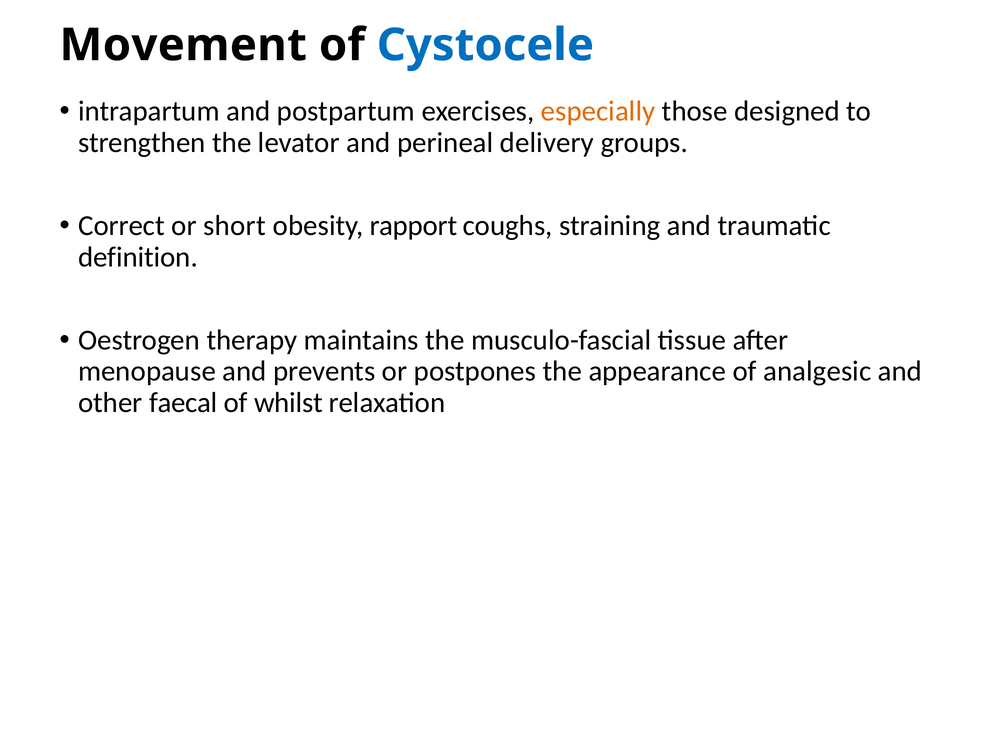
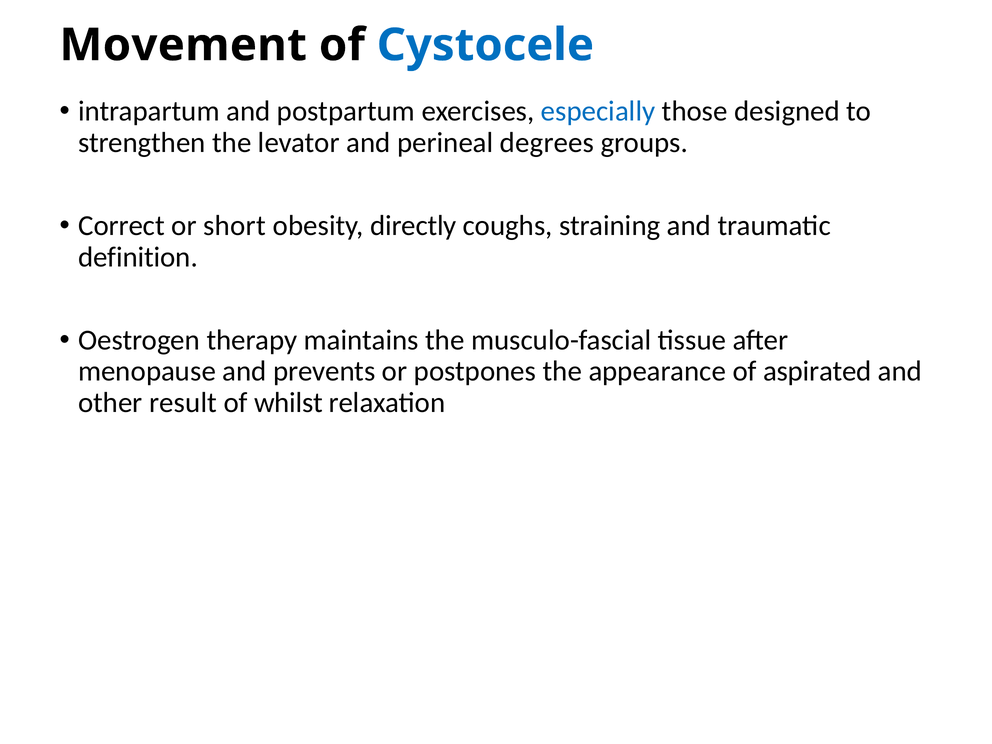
especially colour: orange -> blue (598, 111)
delivery: delivery -> degrees (547, 143)
rapport: rapport -> directly (413, 226)
analgesic: analgesic -> aspirated (817, 371)
faecal: faecal -> result (183, 403)
